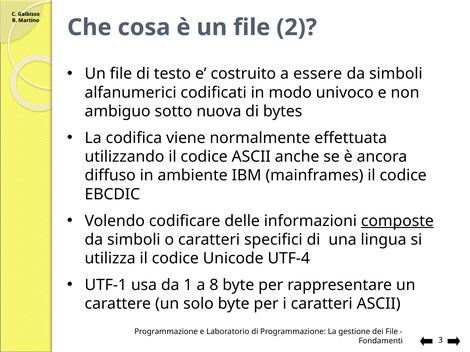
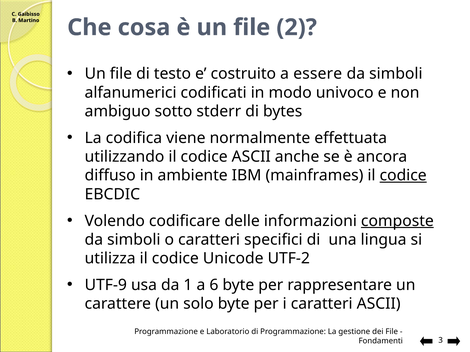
nuova: nuova -> stderr (219, 112)
codice underline: none -> present (403, 176)
UTF-4: UTF-4 -> UTF-2 (289, 259)
UTF-1: UTF-1 -> UTF-9 (106, 285)
8: 8 -> 6 (214, 285)
